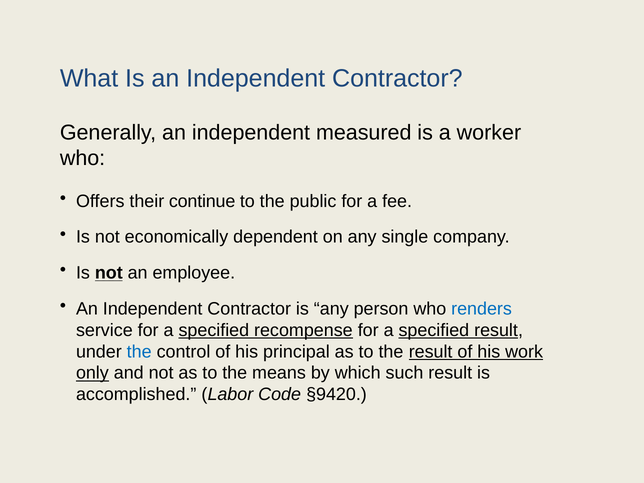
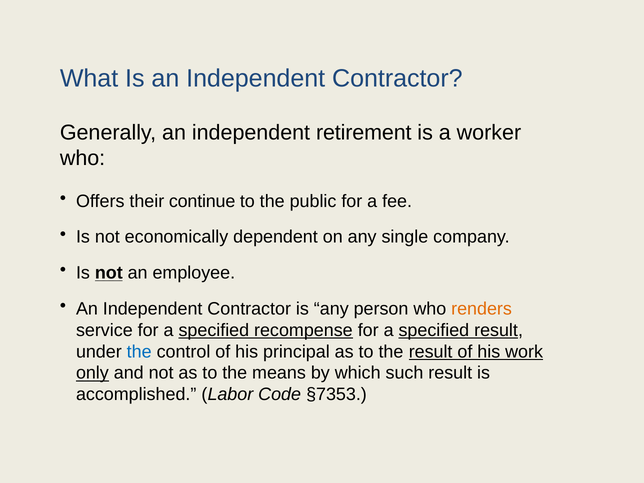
measured: measured -> retirement (364, 132)
renders colour: blue -> orange (482, 309)
§9420: §9420 -> §7353 (336, 395)
